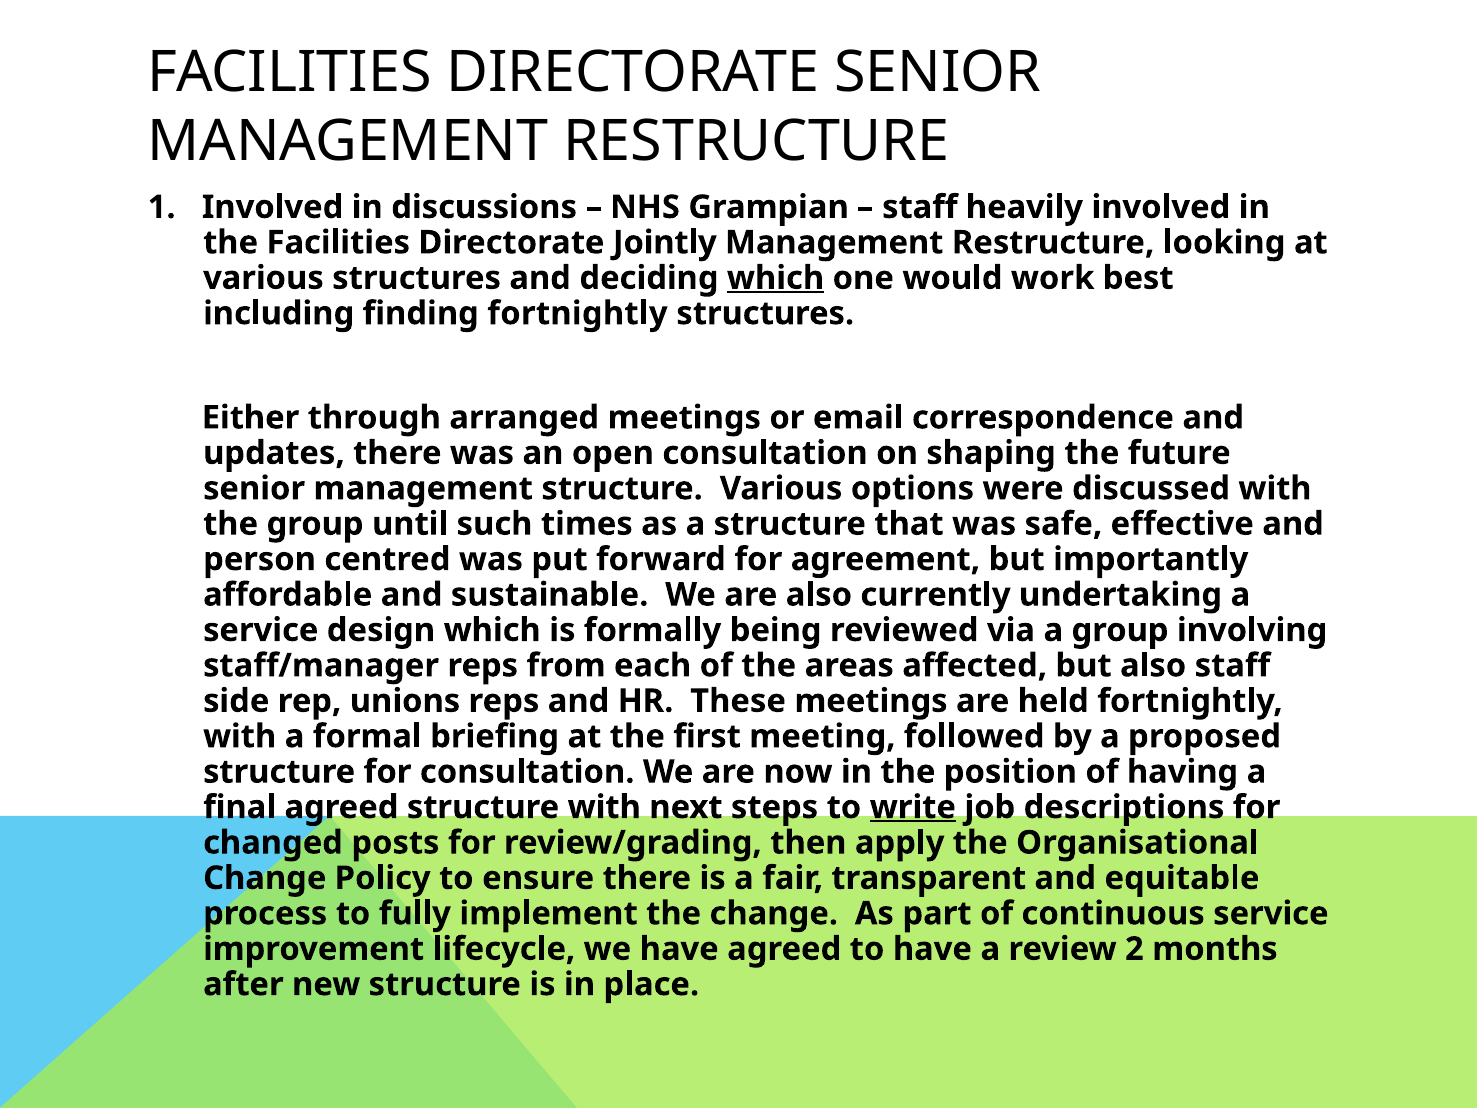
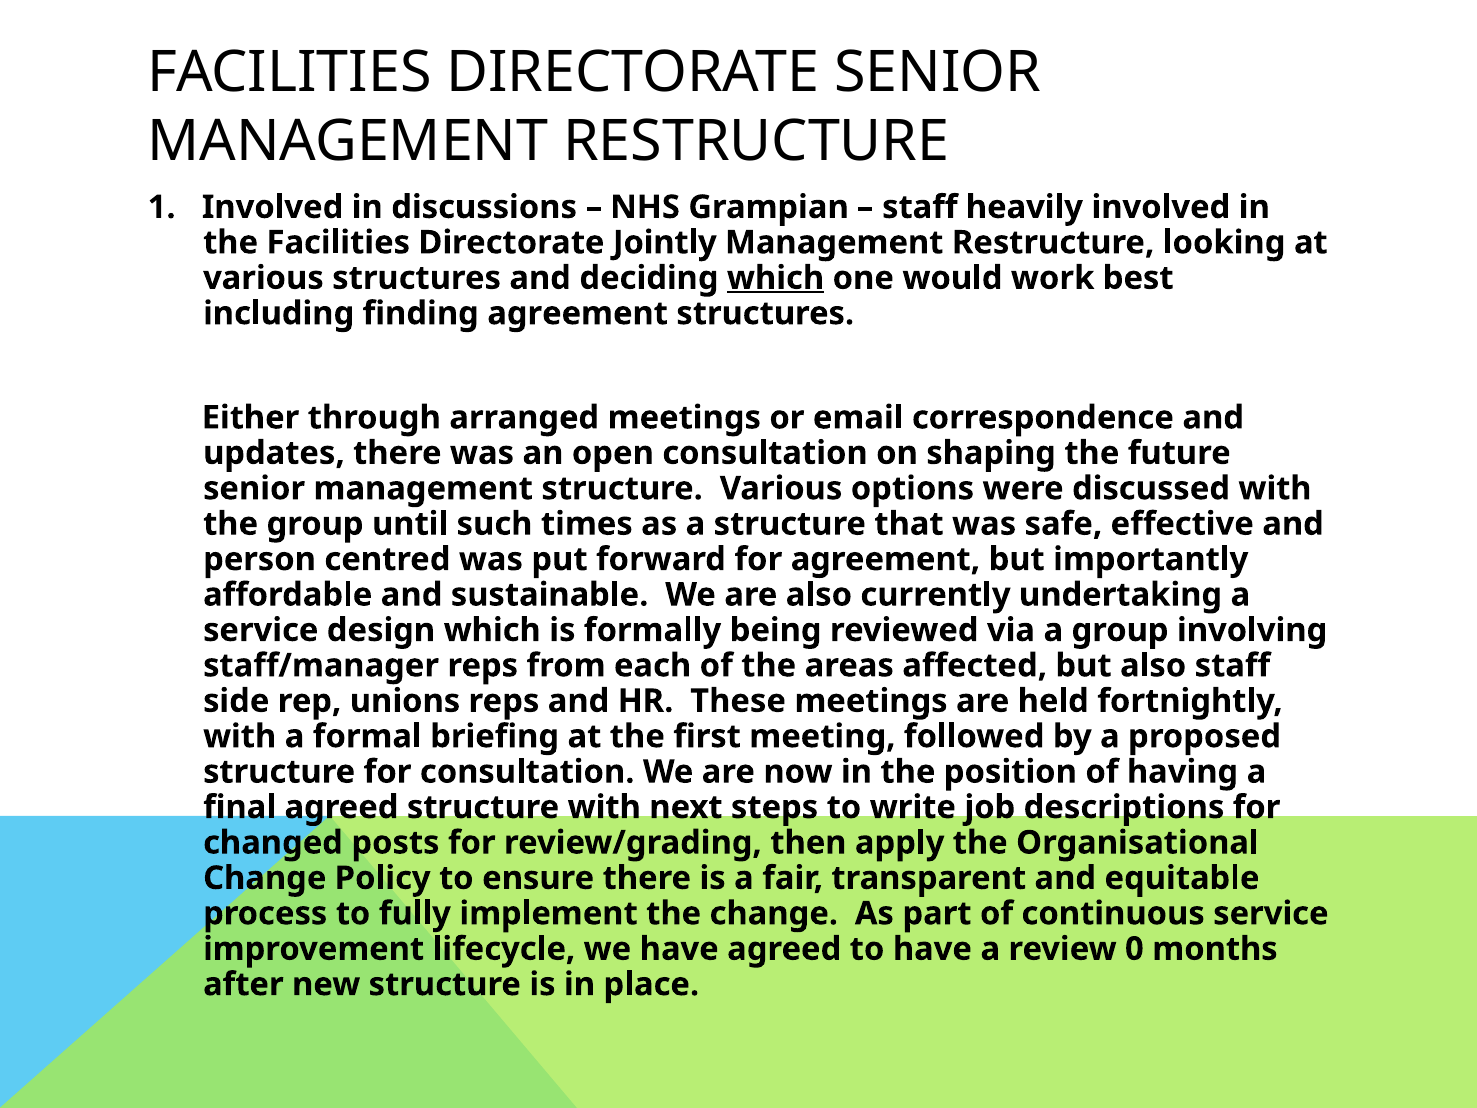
finding fortnightly: fortnightly -> agreement (578, 313)
write underline: present -> none (913, 807)
2: 2 -> 0 (1134, 949)
